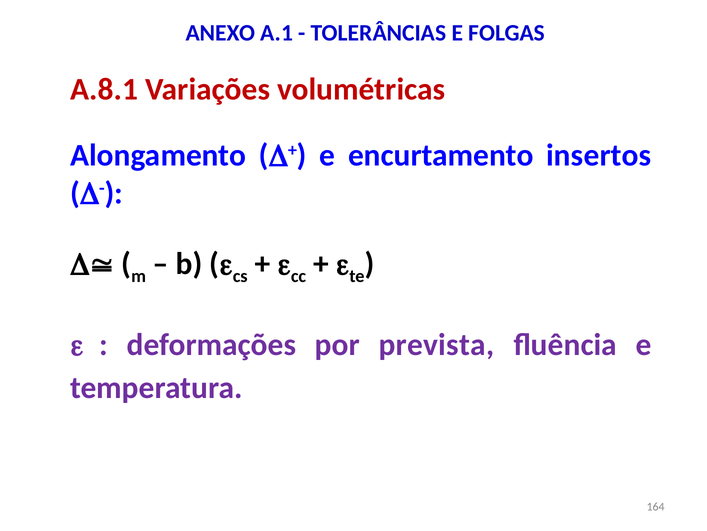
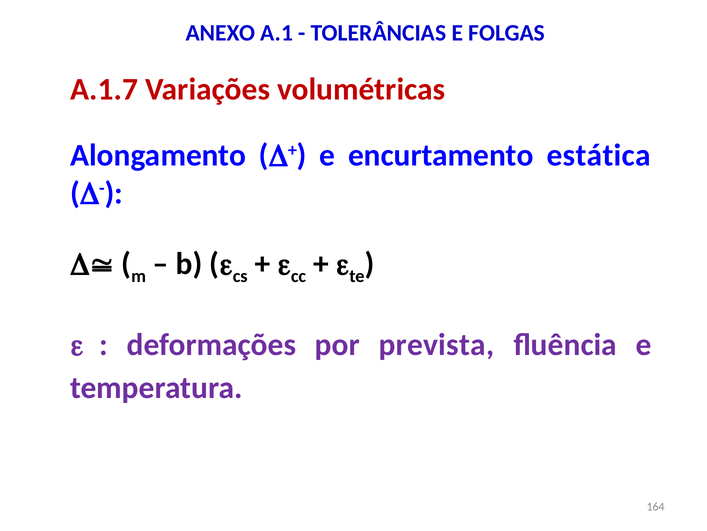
A.8.1: A.8.1 -> A.1.7 (104, 89)
insertos: insertos -> estática (599, 155)
